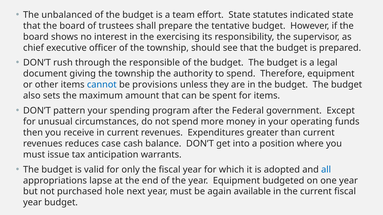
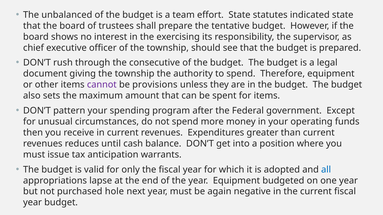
responsible: responsible -> consecutive (155, 63)
cannot colour: blue -> purple (102, 85)
case: case -> until (111, 144)
available: available -> negative (252, 192)
